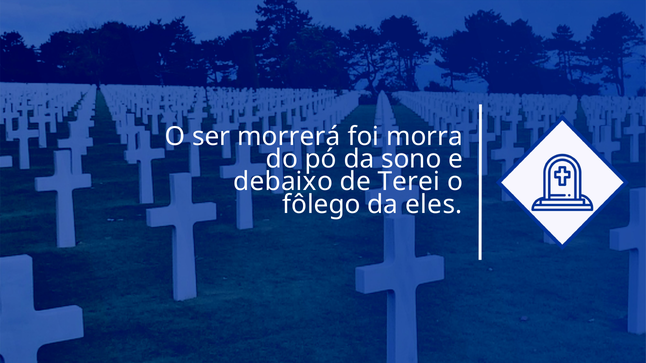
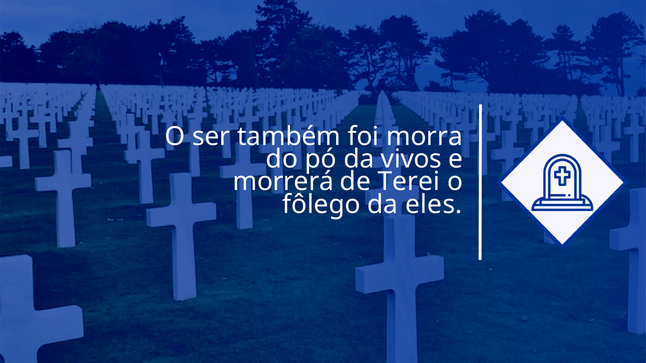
morrerá: morrerá -> também (289, 137)
sono: sono -> vivos (411, 159)
debaixo: debaixo -> morrerá (283, 182)
